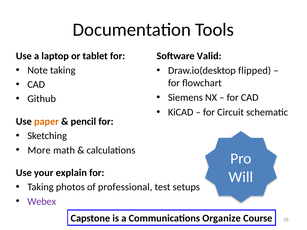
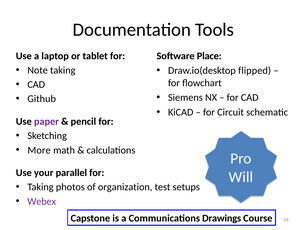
Valid: Valid -> Place (209, 56)
paper colour: orange -> purple (46, 122)
explain: explain -> parallel (71, 173)
professional: professional -> organization (125, 187)
Organize: Organize -> Drawings (222, 219)
